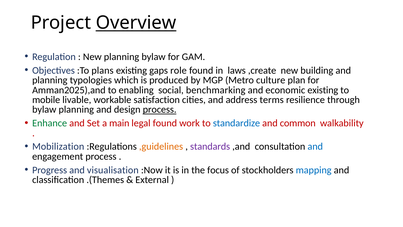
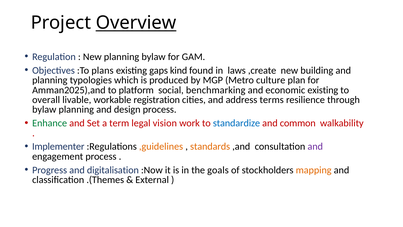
role: role -> kind (179, 70)
enabling: enabling -> platform (136, 90)
mobile: mobile -> overall (46, 100)
satisfaction: satisfaction -> registration (157, 100)
process underline: present -> none (160, 110)
main: main -> term (119, 123)
legal found: found -> vision (165, 123)
Mobilization: Mobilization -> Implementer (58, 146)
standards colour: purple -> orange (210, 146)
and colour: blue -> purple (315, 146)
visualisation: visualisation -> digitalisation (113, 170)
focus: focus -> goals (218, 170)
mapping colour: blue -> orange (314, 170)
